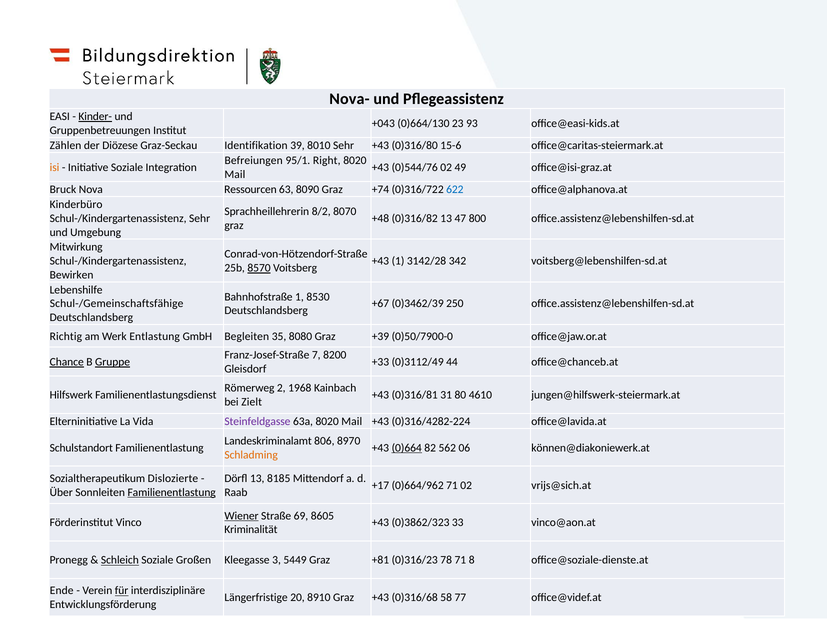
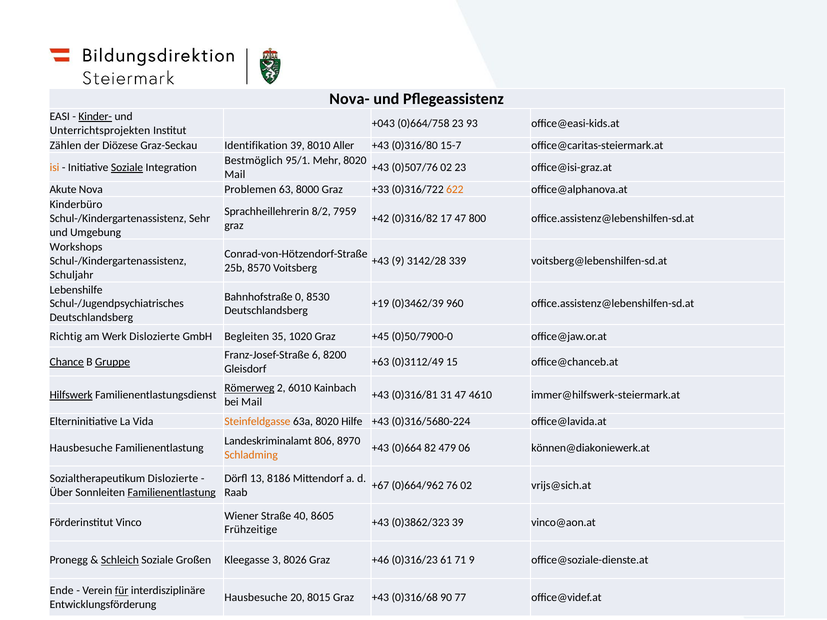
0)664/130: 0)664/130 -> 0)664/758 (423, 124)
Gruppenbetreuungen: Gruppenbetreuungen -> Unterrichtsprojekten (100, 131)
8010 Sehr: Sehr -> Aller (344, 146)
15-6: 15-6 -> 15-7 (451, 146)
Befreiungen: Befreiungen -> Bestmöglich (254, 161)
Right: Right -> Mehr (327, 161)
Soziale underline: none -> present (127, 168)
0)544/76: 0)544/76 -> 0)507/76 (415, 168)
02 49: 49 -> 23 (460, 168)
Bruck: Bruck -> Akute (63, 190)
Ressourcen: Ressourcen -> Problemen (250, 190)
8090: 8090 -> 8000 (308, 190)
+74: +74 -> +33 (380, 190)
622 colour: blue -> orange (455, 190)
8070: 8070 -> 7959 (345, 211)
+48: +48 -> +42 (380, 218)
0)316/82 13: 13 -> 17 (446, 218)
Mitwirkung: Mitwirkung -> Workshops (76, 247)
+43 1: 1 -> 9 (398, 261)
342: 342 -> 339 (457, 261)
8570 underline: present -> none (259, 268)
Bewirken: Bewirken -> Schuljahr (72, 275)
Bahnhofstraße 1: 1 -> 0 (299, 297)
Schul-/Gemeinschaftsfähige: Schul-/Gemeinschaftsfähige -> Schul-/Jugendpsychiatrisches (117, 304)
+67: +67 -> +19 (380, 304)
250: 250 -> 960 (455, 304)
Werk Entlastung: Entlastung -> Dislozierte (155, 336)
8080: 8080 -> 1020 (300, 336)
+39: +39 -> +45 (380, 336)
7: 7 -> 6 (316, 355)
+33: +33 -> +63 (380, 362)
44: 44 -> 15 (452, 362)
Römerweg underline: none -> present (249, 388)
1968: 1968 -> 6010 (300, 388)
Hilfswerk underline: none -> present (71, 395)
31 80: 80 -> 47 (460, 395)
jungen@hilfswerk-steiermark.at: jungen@hilfswerk-steiermark.at -> immer@hilfswerk-steiermark.at (606, 395)
bei Zielt: Zielt -> Mail (252, 402)
Steinfeldgasse colour: purple -> orange (257, 422)
63a 8020 Mail: Mail -> Hilfe (352, 422)
0)316/4282-224: 0)316/4282-224 -> 0)316/5680-224 (431, 422)
Schulstandort: Schulstandort -> Hausbesuche (81, 448)
0)664 underline: present -> none (407, 448)
562: 562 -> 479 (447, 448)
8185: 8185 -> 8186 (279, 478)
+17: +17 -> +67 (380, 485)
0)664/962 71: 71 -> 76 (452, 485)
Wiener underline: present -> none (242, 516)
69: 69 -> 40 (301, 516)
0)3862/323 33: 33 -> 39 (458, 523)
Kriminalität: Kriminalität -> Frühzeitige (251, 530)
5449: 5449 -> 8026 (295, 560)
+81: +81 -> +46 (380, 560)
78: 78 -> 61 (446, 560)
71 8: 8 -> 9 (472, 560)
Längerfristige: Längerfristige -> Hausbesuche (256, 598)
8910: 8910 -> 8015 (319, 598)
58: 58 -> 90 (446, 598)
